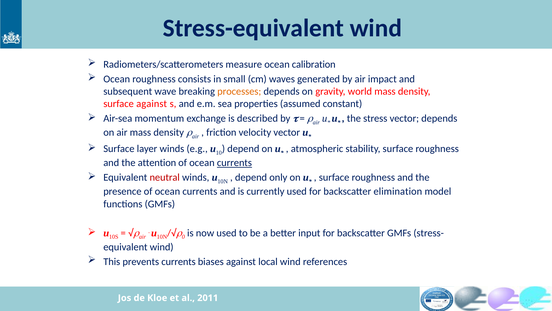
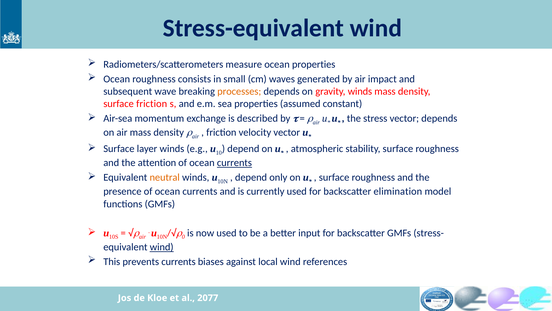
ocean calibration: calibration -> properties (314, 64)
gravity world: world -> winds (360, 91)
surface against: against -> friction (152, 104)
neutral colour: red -> orange (165, 177)
wind underline: none -> present (162, 247)
2011: 2011 -> 2077 (208, 297)
